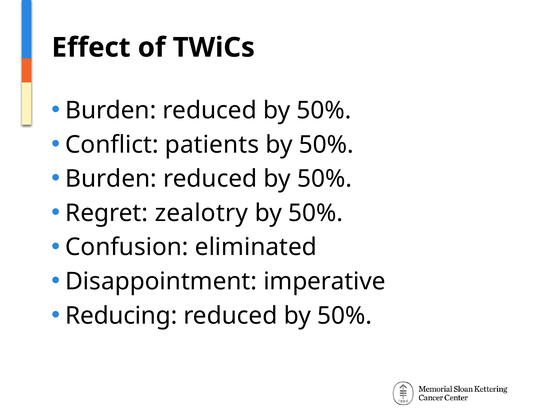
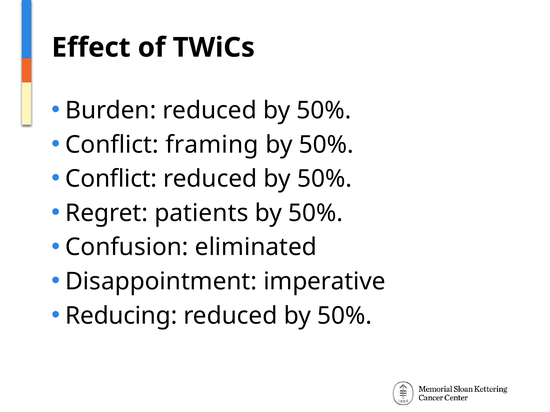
patients: patients -> framing (212, 145)
Burden: Burden -> Conflict (111, 179)
zealotry: zealotry -> patients (201, 213)
